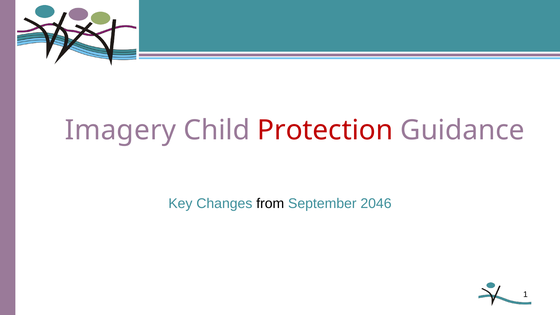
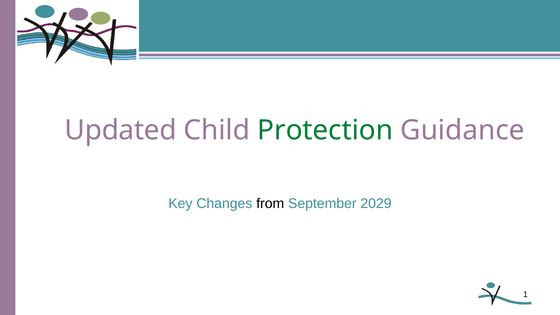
Imagery: Imagery -> Updated (121, 130)
Protection colour: red -> green (325, 130)
2046: 2046 -> 2029 (376, 204)
